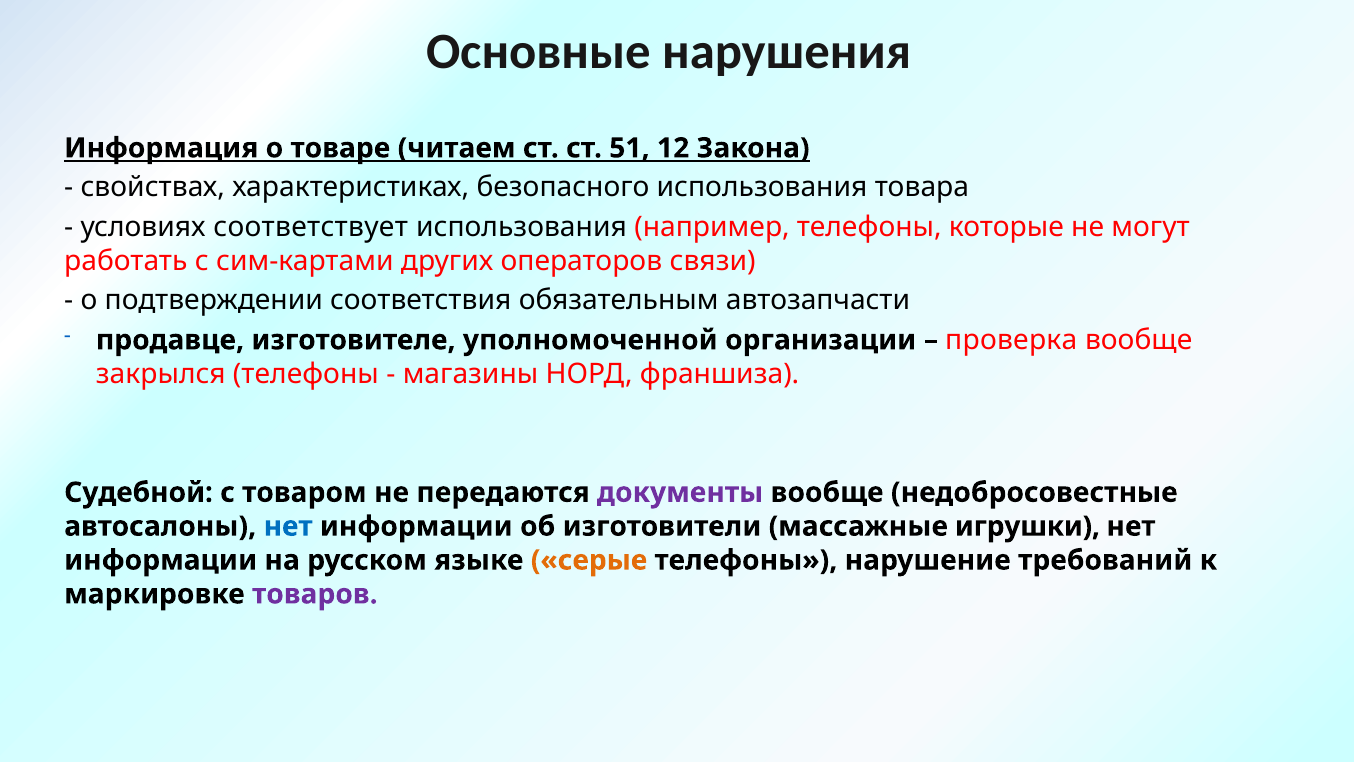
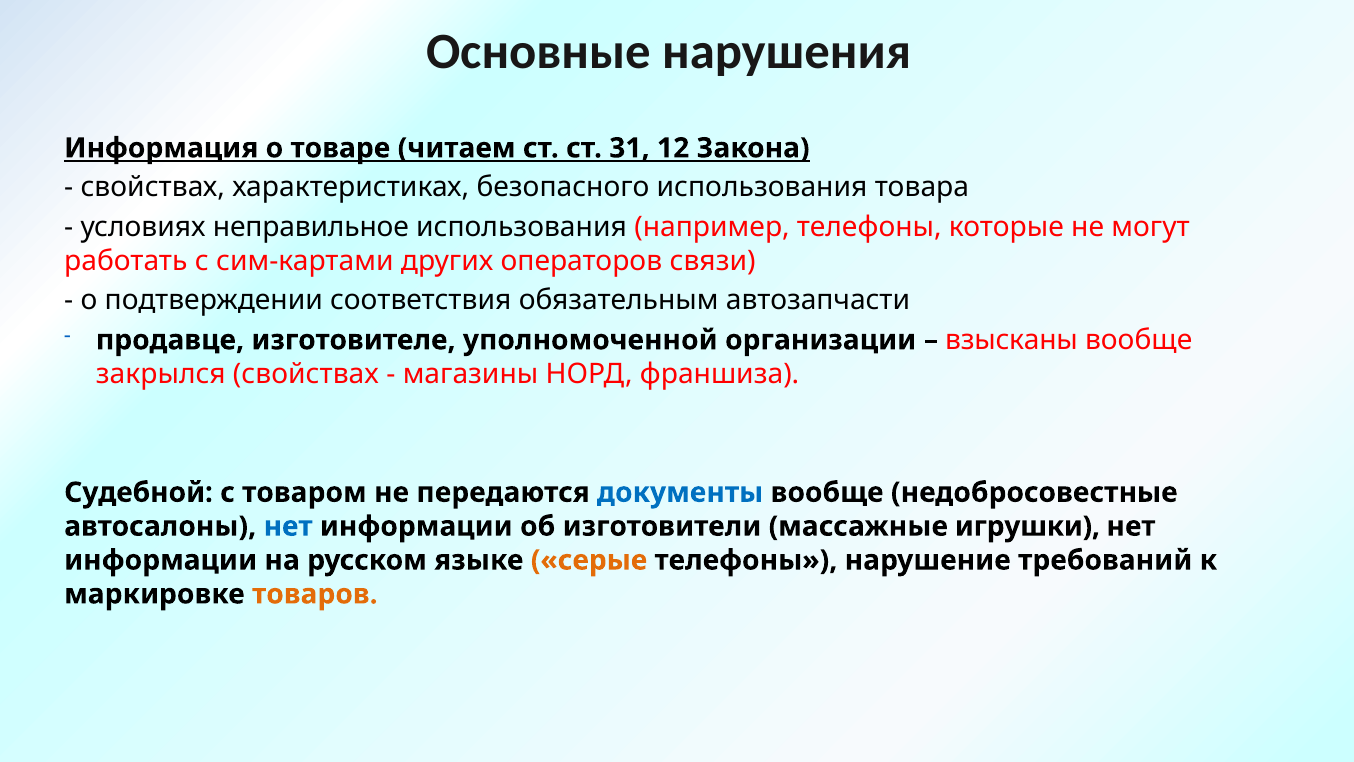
51: 51 -> 31 (629, 148)
соответствует: соответствует -> неправильное (311, 227)
проверка: проверка -> взысканы (1012, 340)
закрылся телефоны: телефоны -> свойствах (306, 374)
документы colour: purple -> blue (680, 492)
товаров colour: purple -> orange (315, 594)
